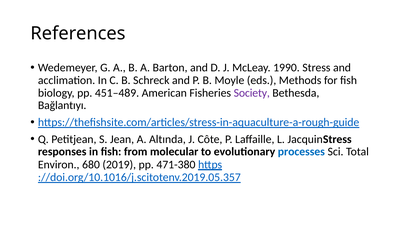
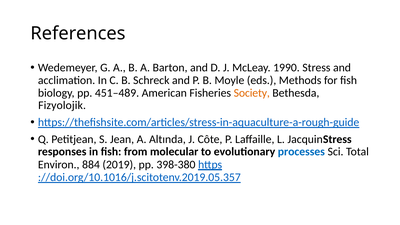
Society colour: purple -> orange (252, 93)
Bağlantıyı: Bağlantıyı -> Fizyolojik (62, 105)
680: 680 -> 884 (91, 165)
471-380: 471-380 -> 398-380 (176, 165)
